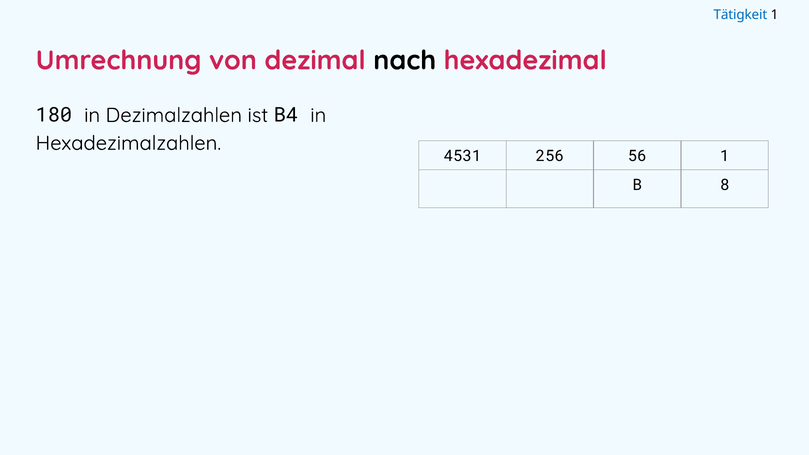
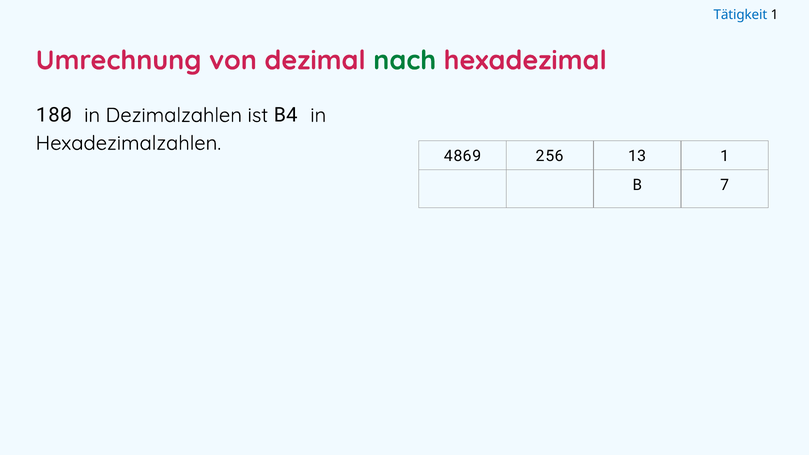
nach colour: black -> green (405, 60)
4531: 4531 -> 4869 (463, 156)
56: 56 -> 13 (637, 156)
8: 8 -> 7 (725, 185)
